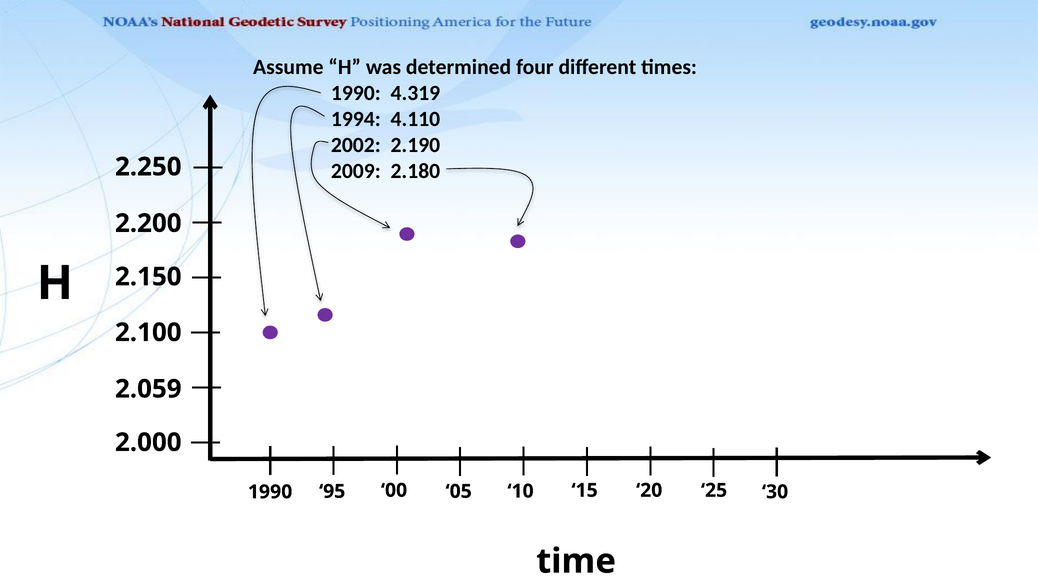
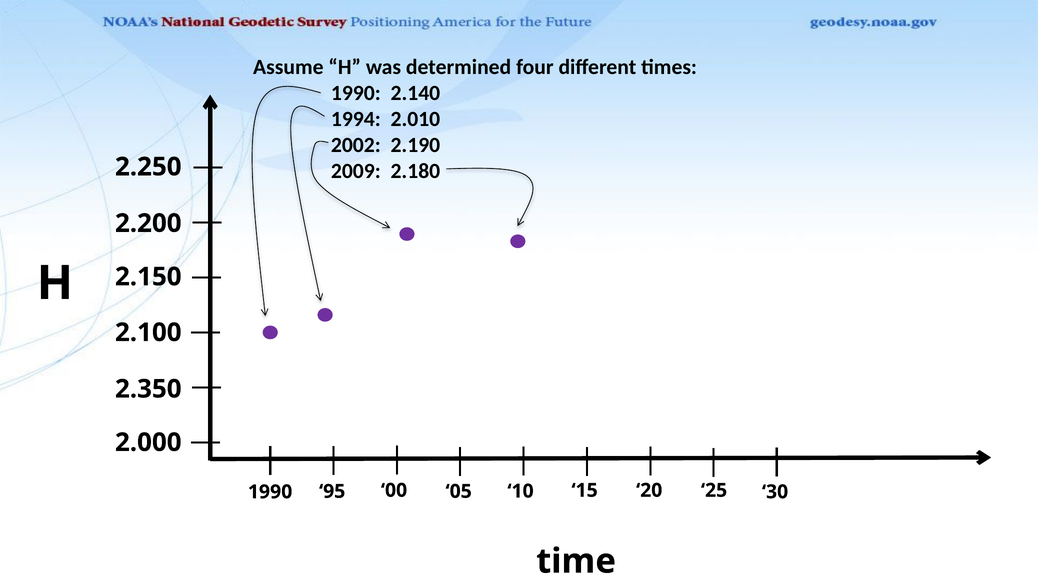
4.319: 4.319 -> 2.140 (415, 93)
4.110: 4.110 -> 2.010 (415, 119)
2.059: 2.059 -> 2.350 (148, 389)
